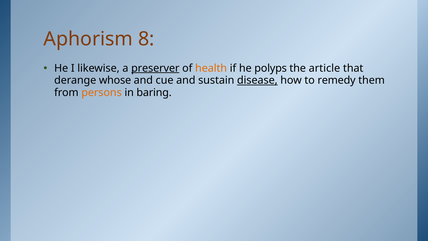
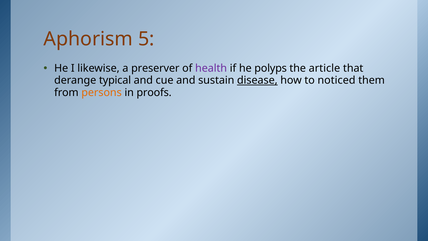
8: 8 -> 5 (146, 39)
preserver underline: present -> none (155, 68)
health colour: orange -> purple (211, 68)
whose: whose -> typical (115, 80)
remedy: remedy -> noticed (337, 80)
baring: baring -> proofs (154, 93)
